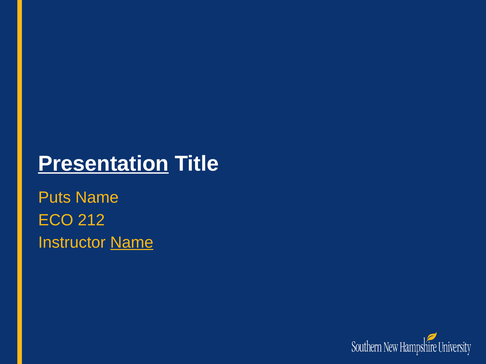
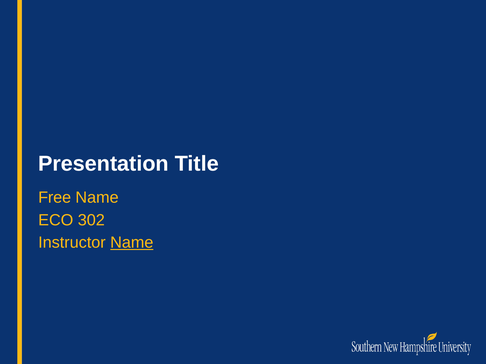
Presentation underline: present -> none (103, 164)
Puts: Puts -> Free (55, 198)
212: 212 -> 302 (91, 220)
